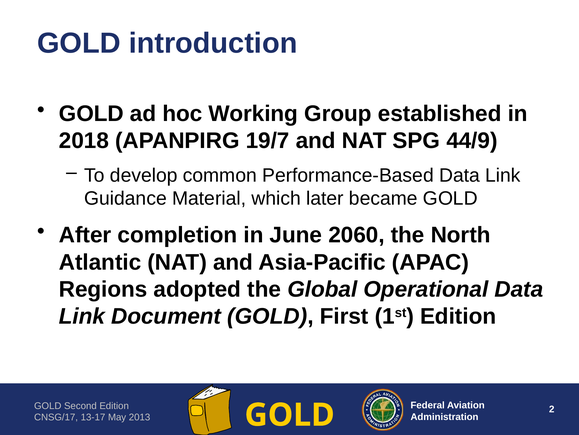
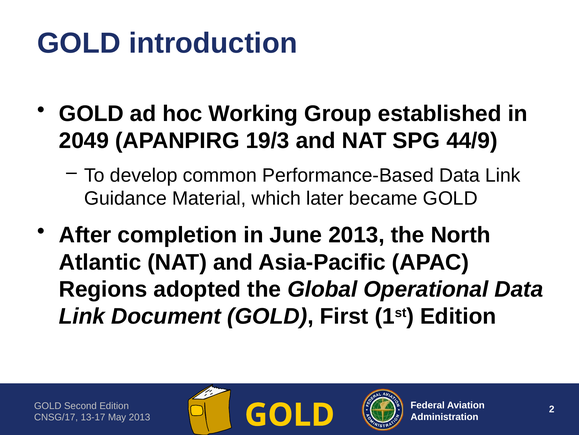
2018: 2018 -> 2049 (84, 141)
19/7: 19/7 -> 19/3 (268, 141)
June 2060: 2060 -> 2013 (356, 235)
